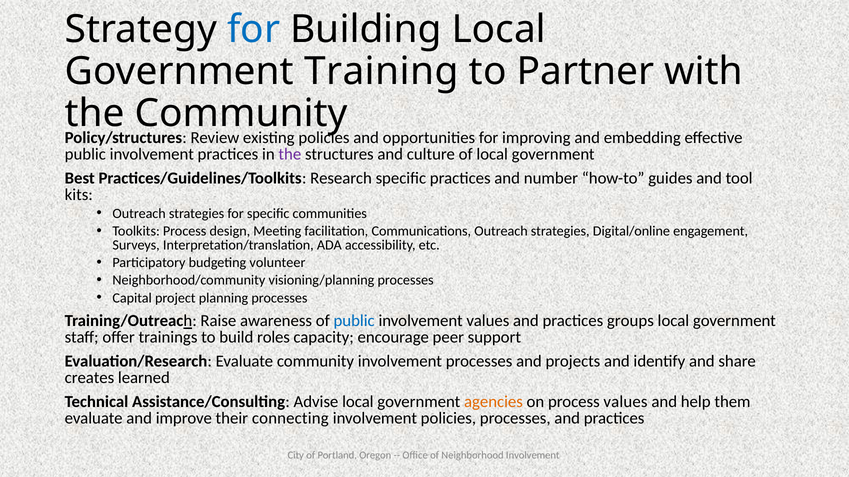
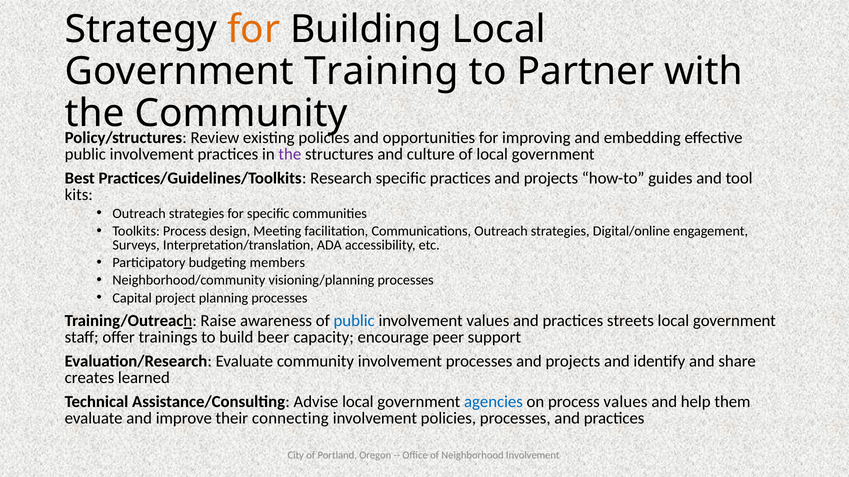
for colour: blue -> orange (254, 29)
practices and number: number -> projects (551, 178)
volunteer: volunteer -> members (277, 263)
groups: groups -> streets (630, 321)
roles: roles -> beer (273, 338)
agencies colour: orange -> blue (493, 402)
